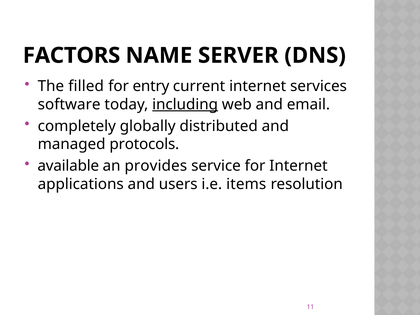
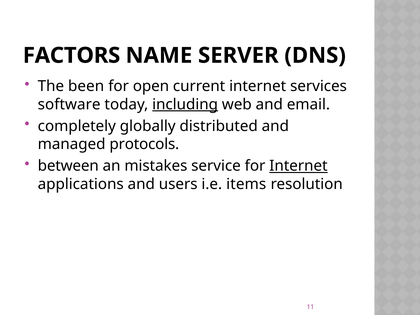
filled: filled -> been (86, 86)
entry: entry -> open (151, 86)
available: available -> between (68, 166)
provides: provides -> mistakes (156, 166)
Internet underline: none -> present (298, 166)
